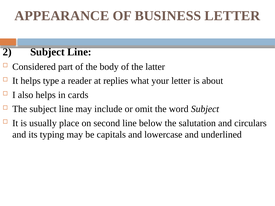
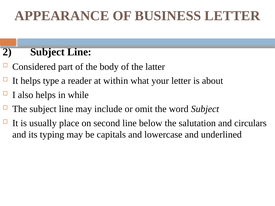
replies: replies -> within (116, 81)
cards: cards -> while (78, 95)
